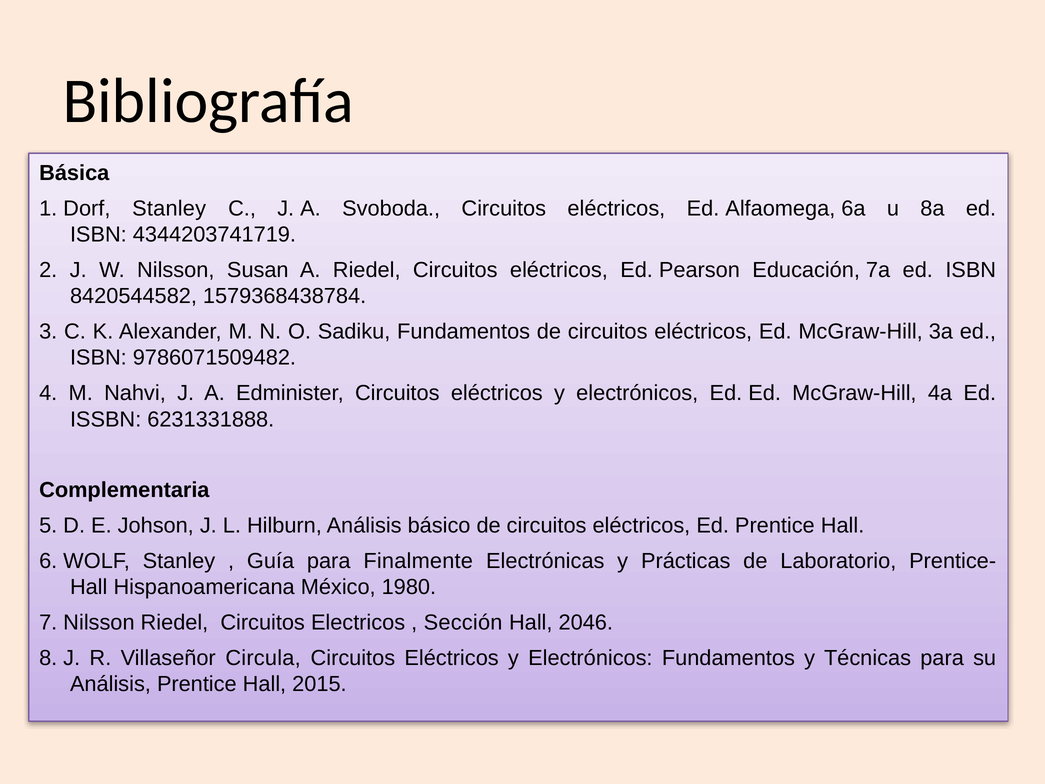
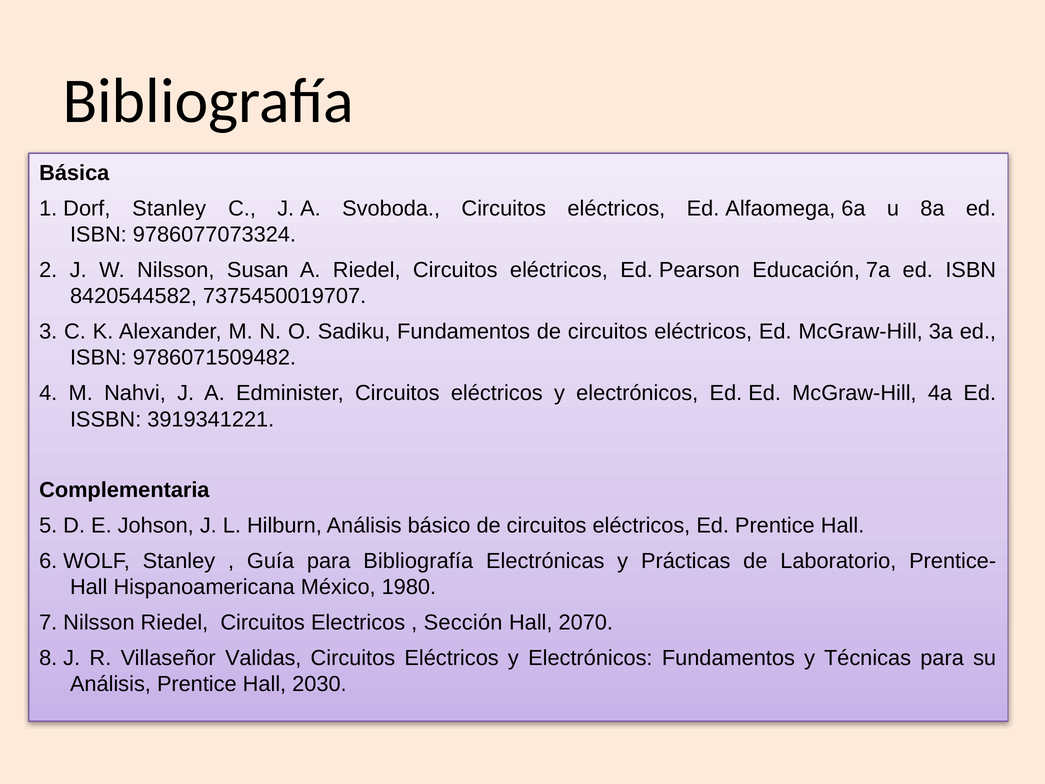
4344203741719: 4344203741719 -> 9786077073324 (214, 235)
1579368438784: 1579368438784 -> 7375450019707 (285, 296)
6231331888: 6231331888 -> 3919341221 (211, 419)
para Finalmente: Finalmente -> Bibliografía (418, 561)
2046: 2046 -> 2070 (586, 622)
Circula: Circula -> Validas (263, 658)
2015: 2015 -> 2030 (319, 684)
